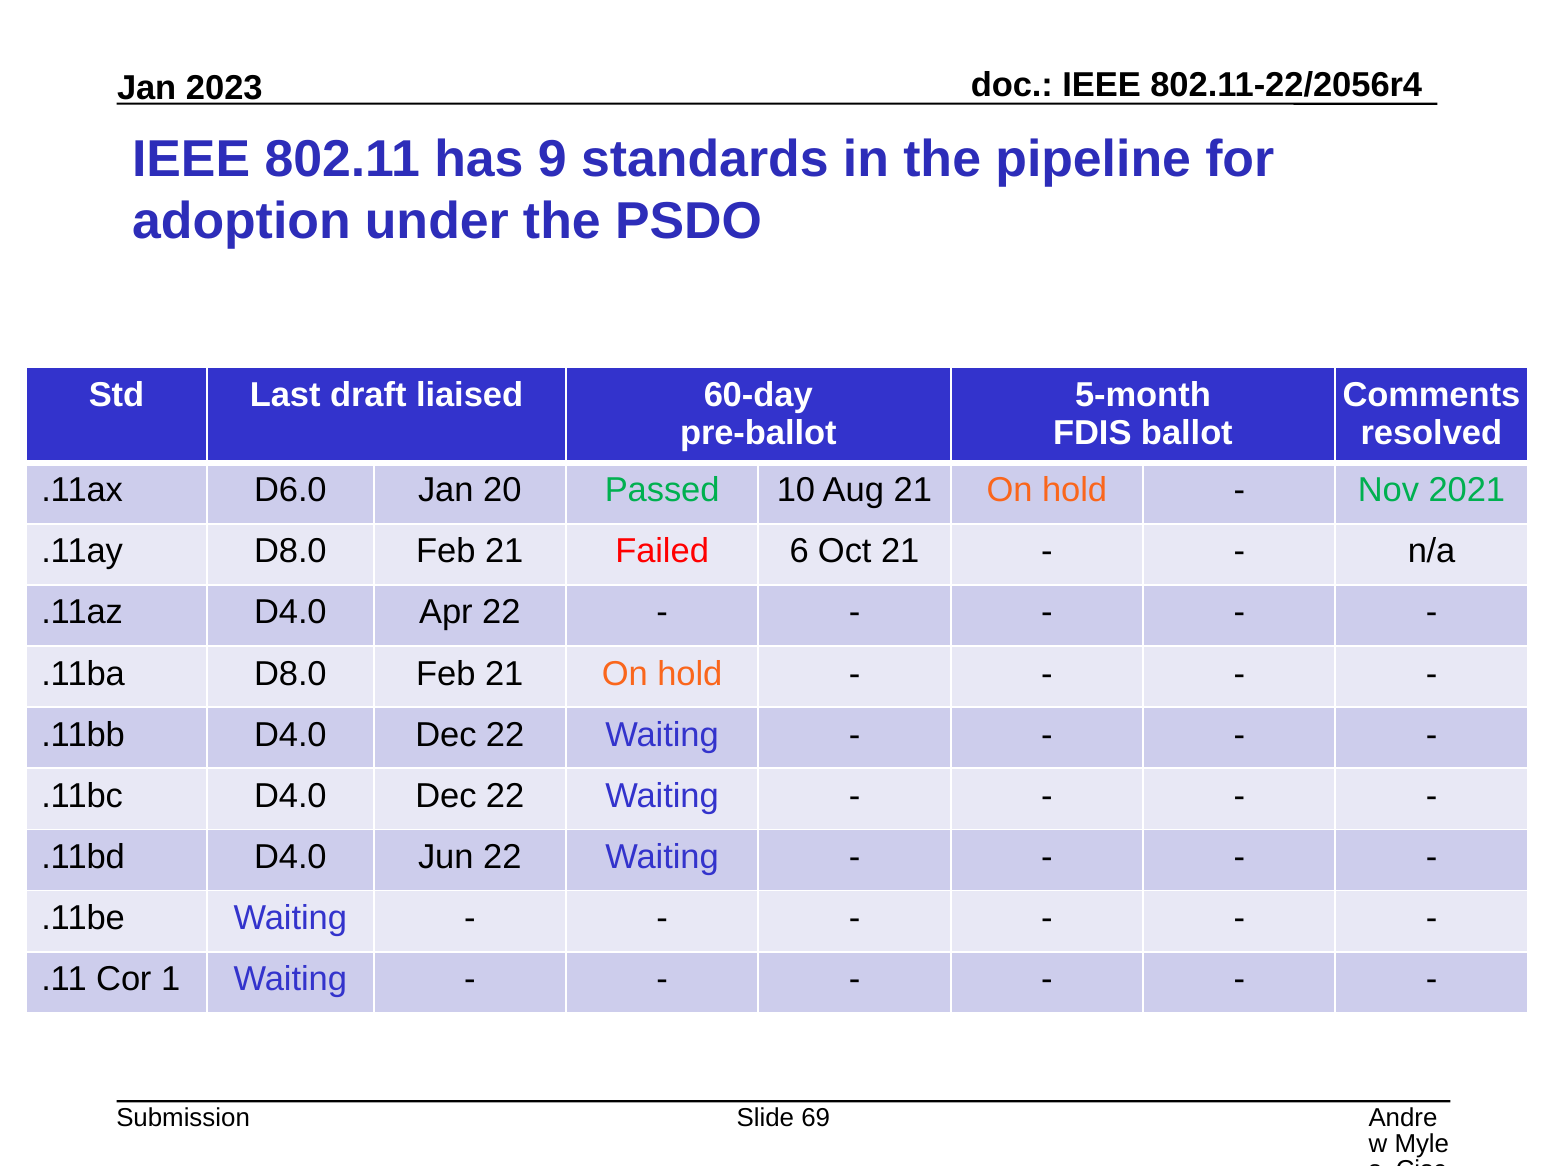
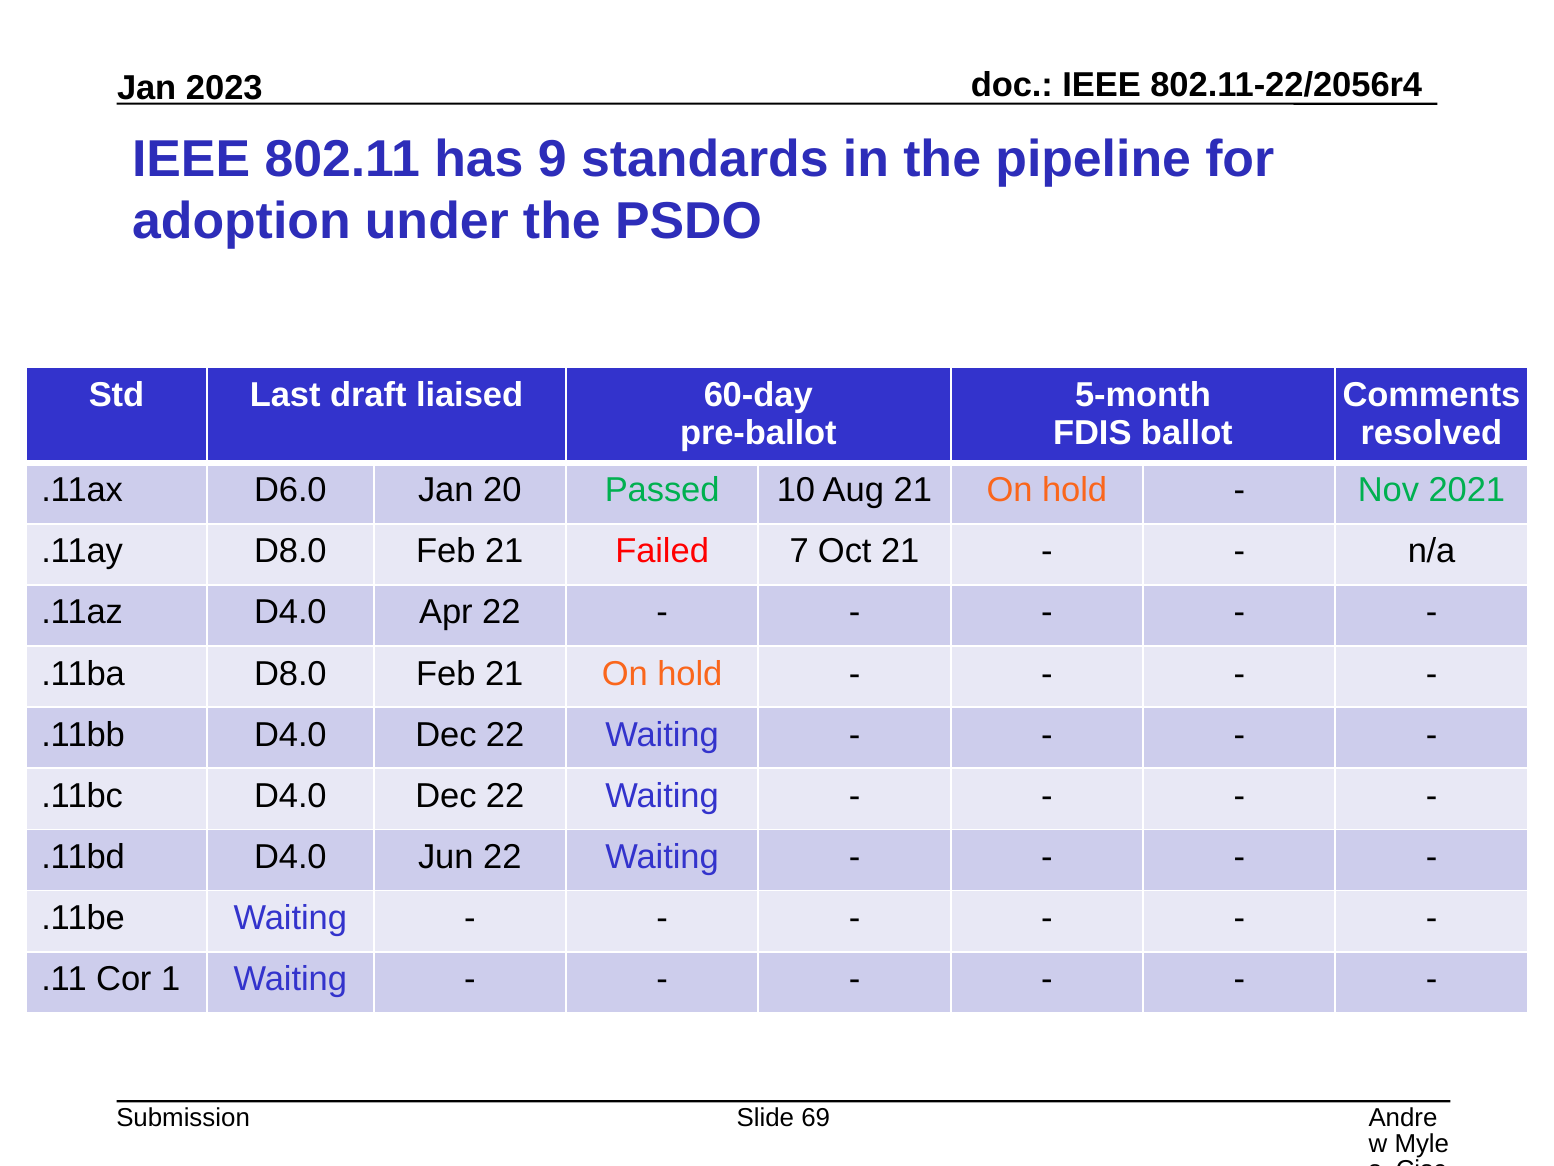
6: 6 -> 7 (799, 551)
